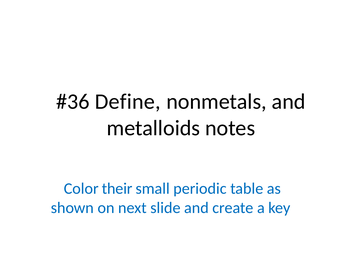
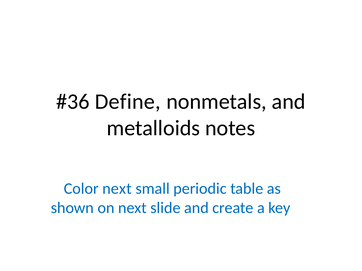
Color their: their -> next (117, 189)
